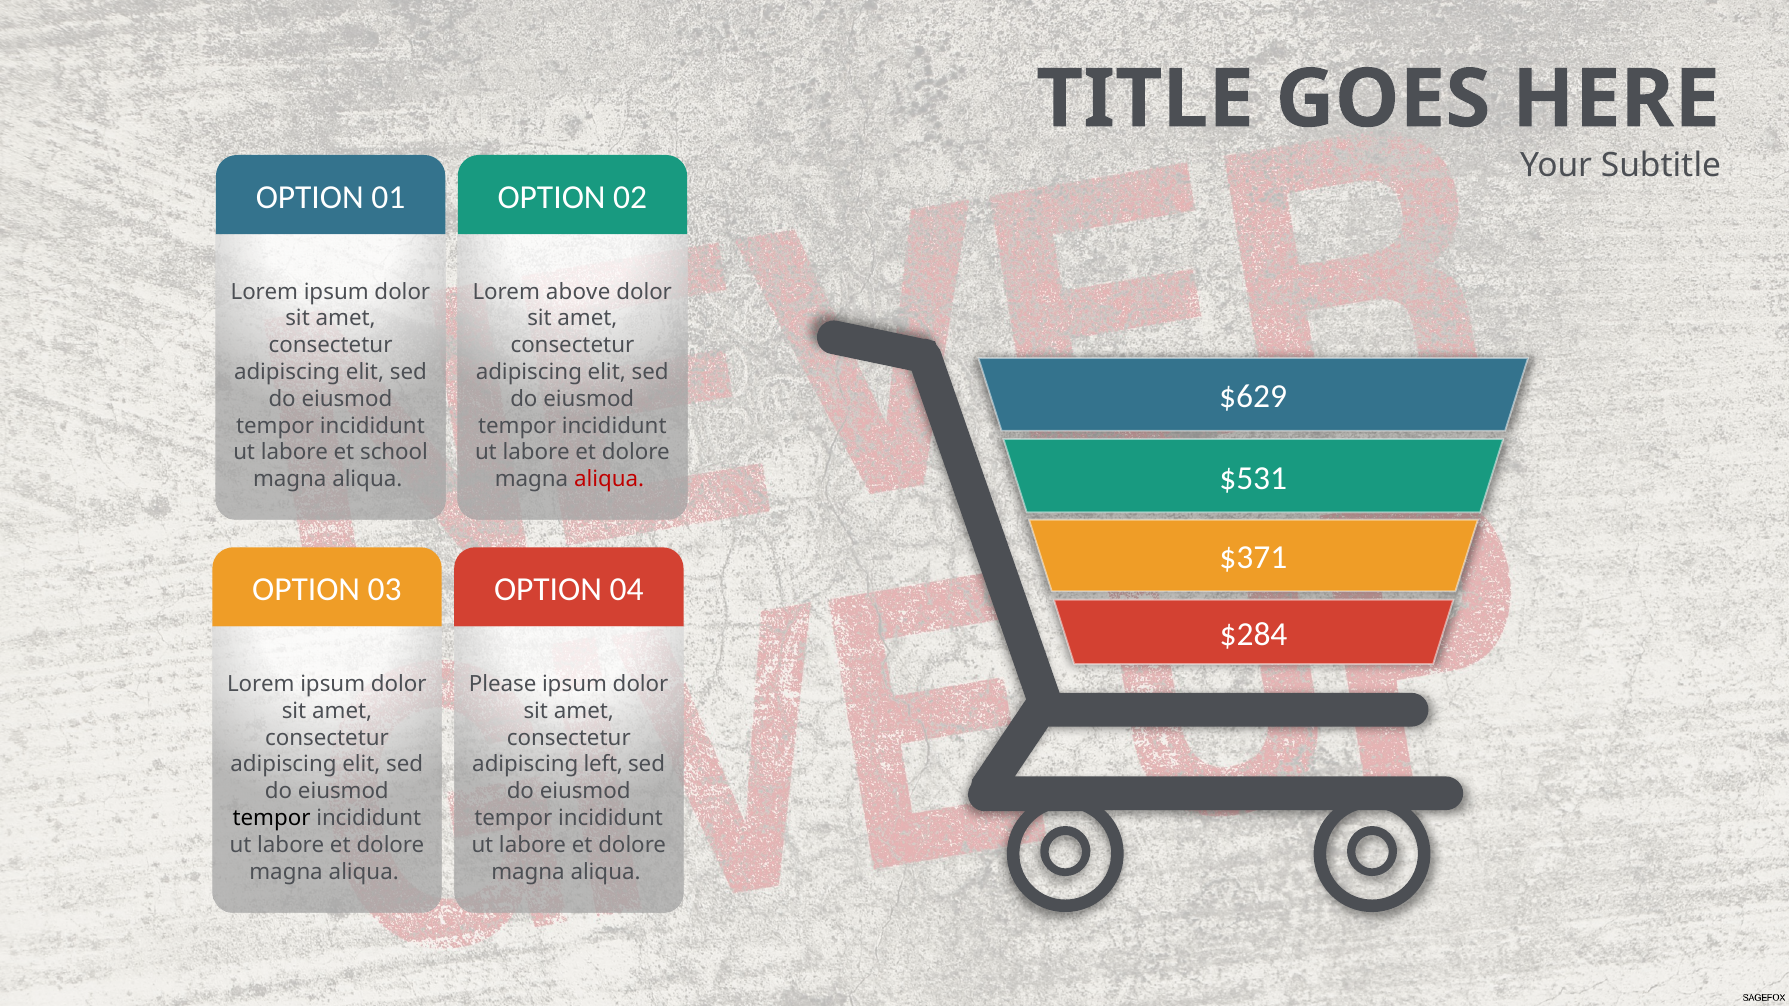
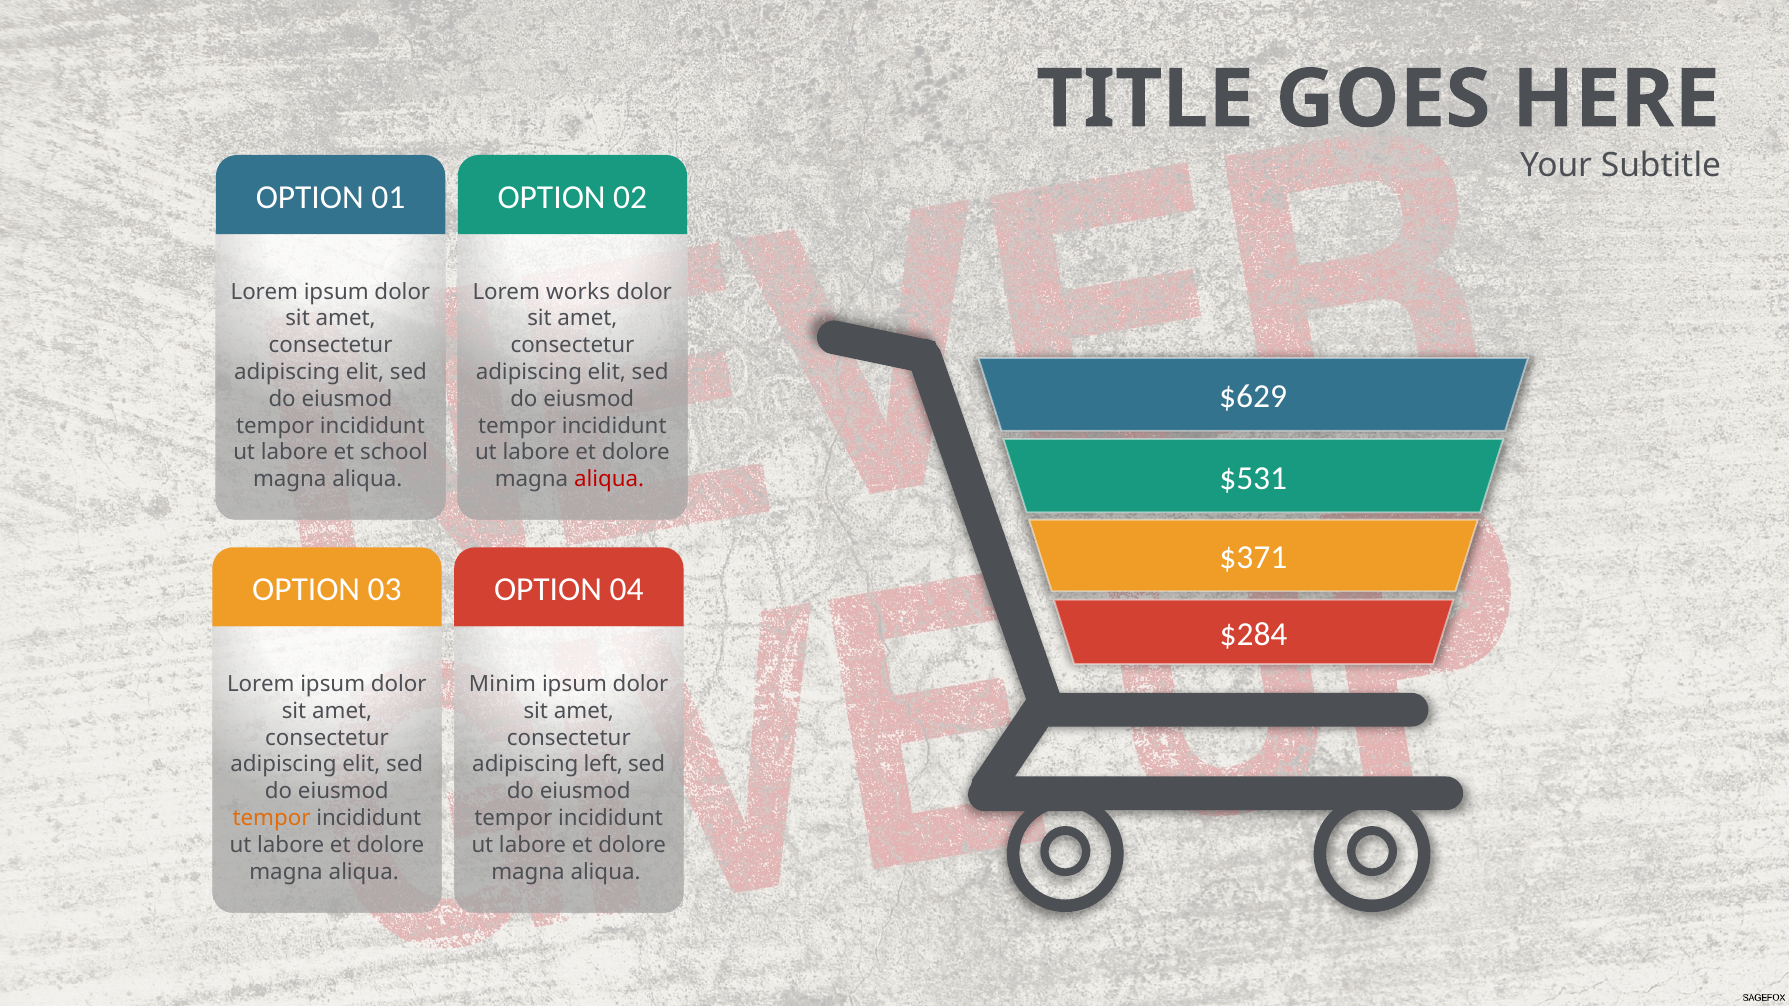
above: above -> works (578, 292)
Please: Please -> Minim (503, 684)
tempor colour: black -> orange (272, 818)
